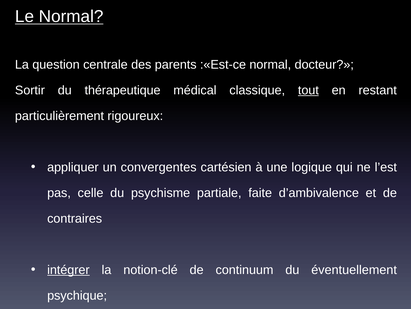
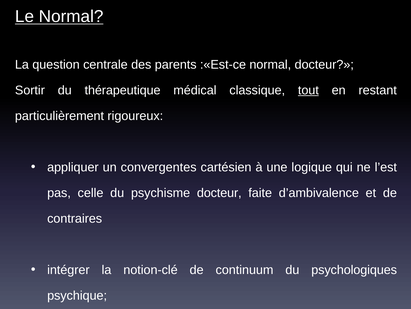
psychisme partiale: partiale -> docteur (219, 192)
intégrer underline: present -> none (68, 269)
éventuellement: éventuellement -> psychologiques (354, 269)
